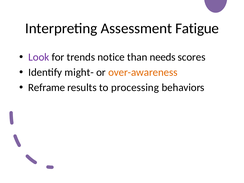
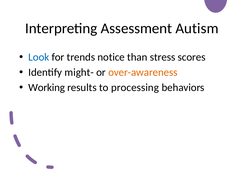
Fatigue: Fatigue -> Autism (197, 28)
Look colour: purple -> blue (39, 57)
needs: needs -> stress (163, 57)
Reframe: Reframe -> Working (47, 88)
